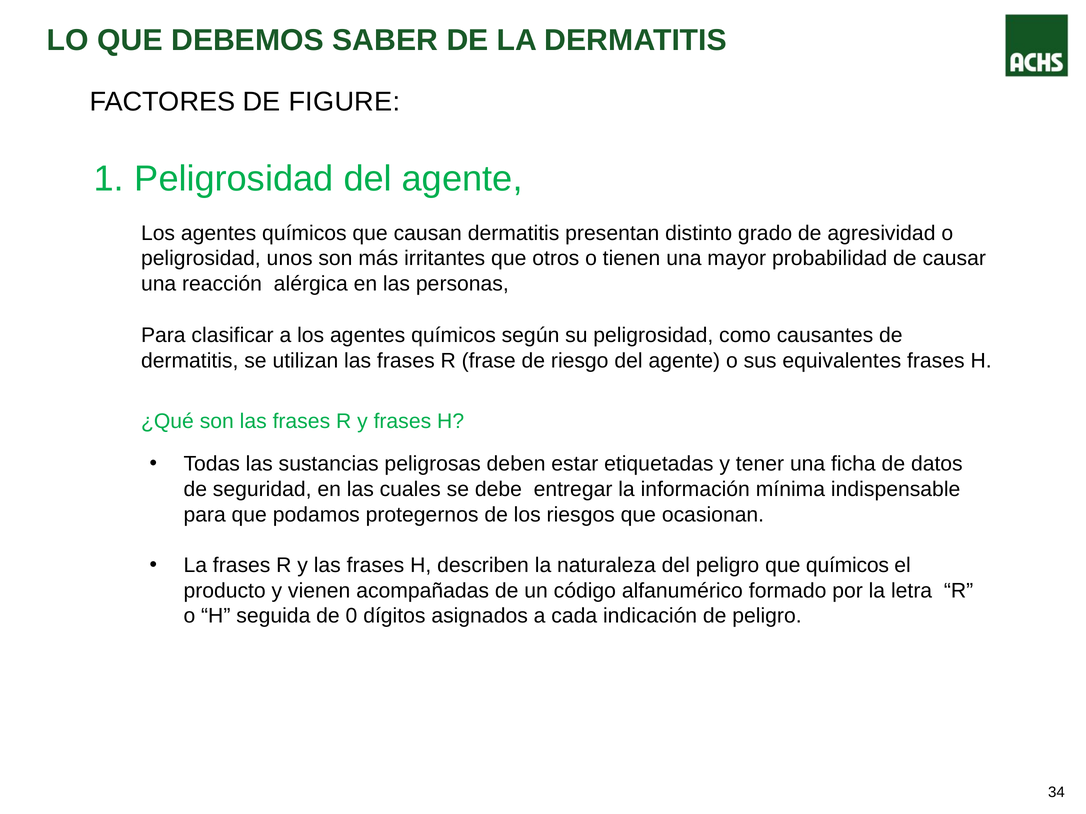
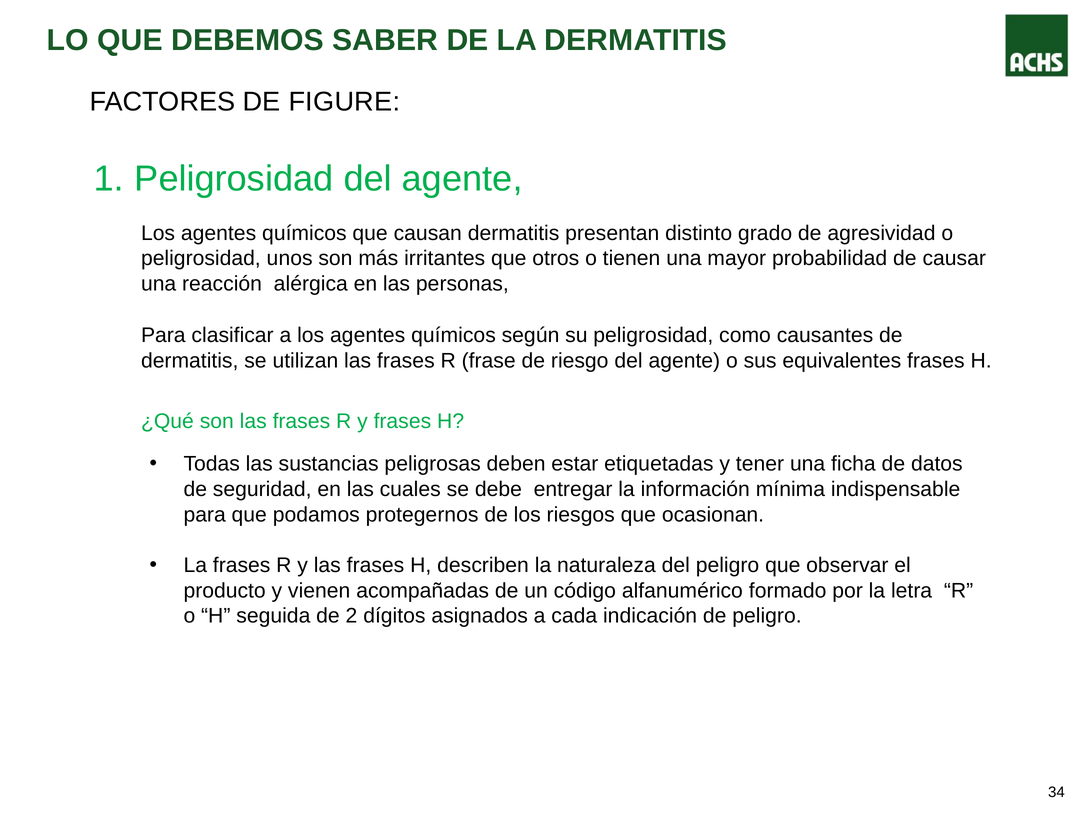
que químicos: químicos -> observar (847, 566)
0: 0 -> 2 (351, 616)
